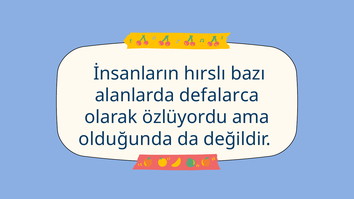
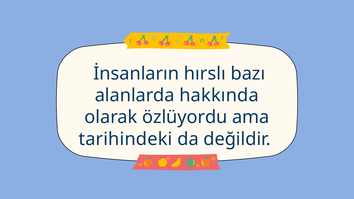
defalarca: defalarca -> hakkında (219, 95)
olduğunda: olduğunda -> tarihindeki (125, 139)
